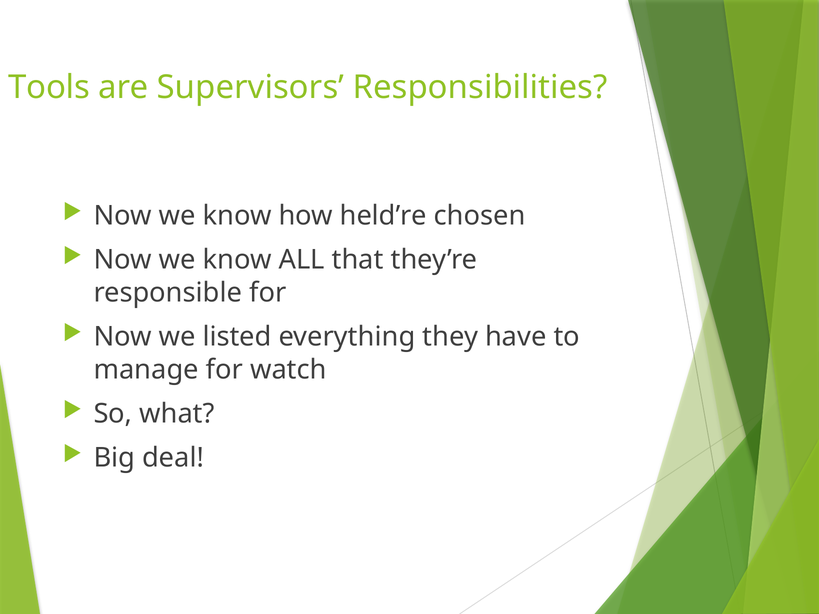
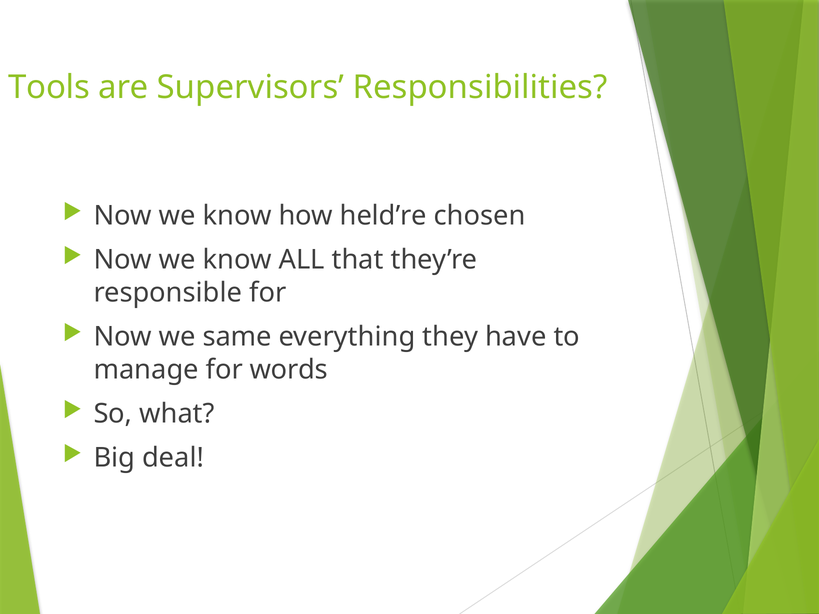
listed: listed -> same (237, 337)
watch: watch -> words (289, 370)
